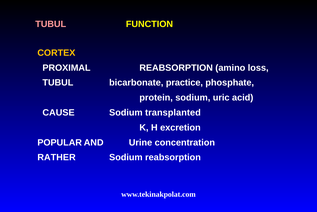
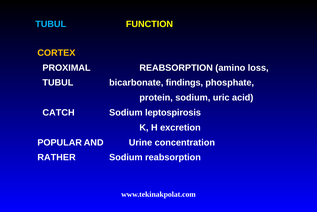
TUBUL colour: pink -> light blue (51, 24)
practice: practice -> findings (184, 83)
CAUSE: CAUSE -> CATCH (59, 113)
transplanted: transplanted -> leptospirosis (173, 113)
